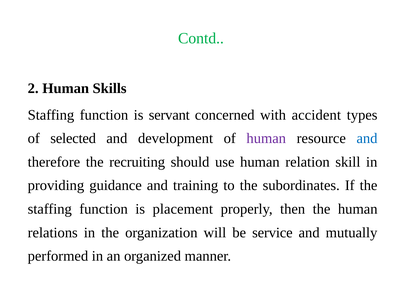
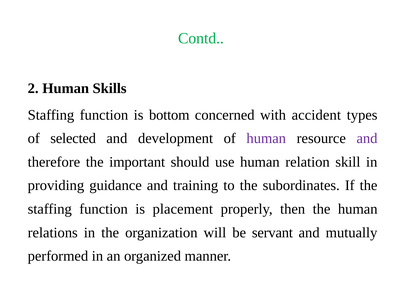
servant: servant -> bottom (169, 115)
and colour: blue -> purple (367, 138)
recruiting: recruiting -> important (137, 162)
service: service -> servant (272, 232)
